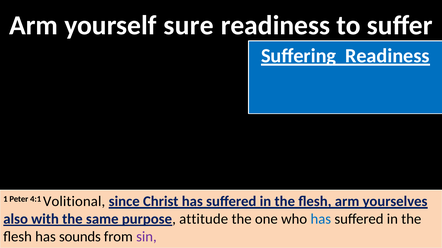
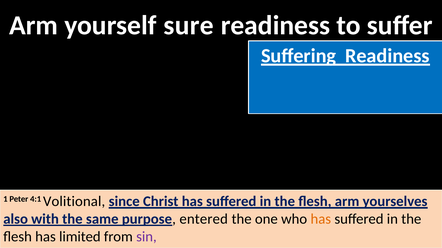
attitude: attitude -> entered (204, 220)
has colour: blue -> orange (321, 220)
sounds: sounds -> limited (80, 237)
